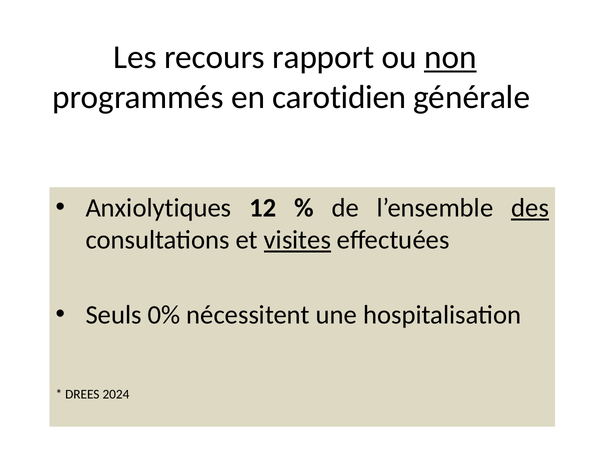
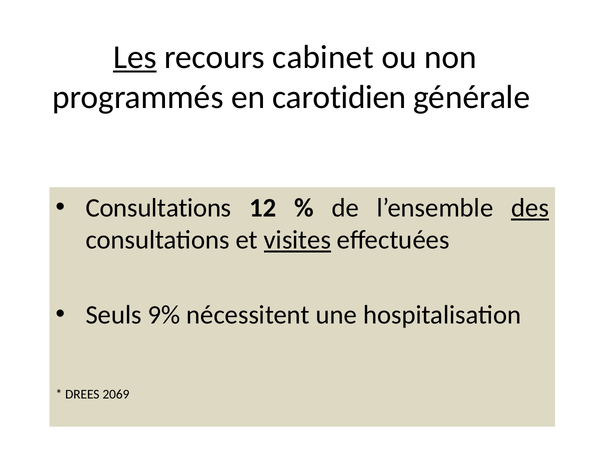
Les underline: none -> present (135, 57)
rapport: rapport -> cabinet (323, 57)
non underline: present -> none (450, 57)
Anxiolytiques: Anxiolytiques -> Consultations (158, 208)
0%: 0% -> 9% (164, 315)
2024: 2024 -> 2069 (116, 394)
